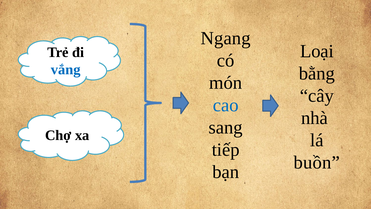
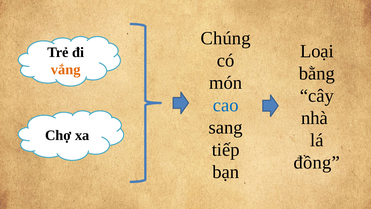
Ngang: Ngang -> Chúng (226, 38)
vắng colour: blue -> orange (66, 70)
buồn: buồn -> đồng (317, 162)
